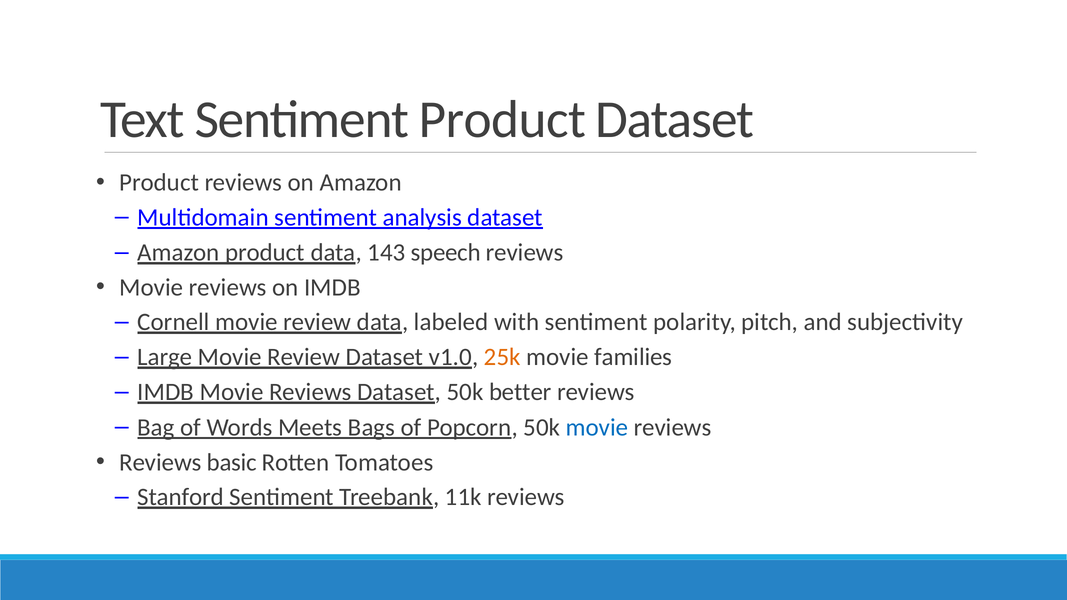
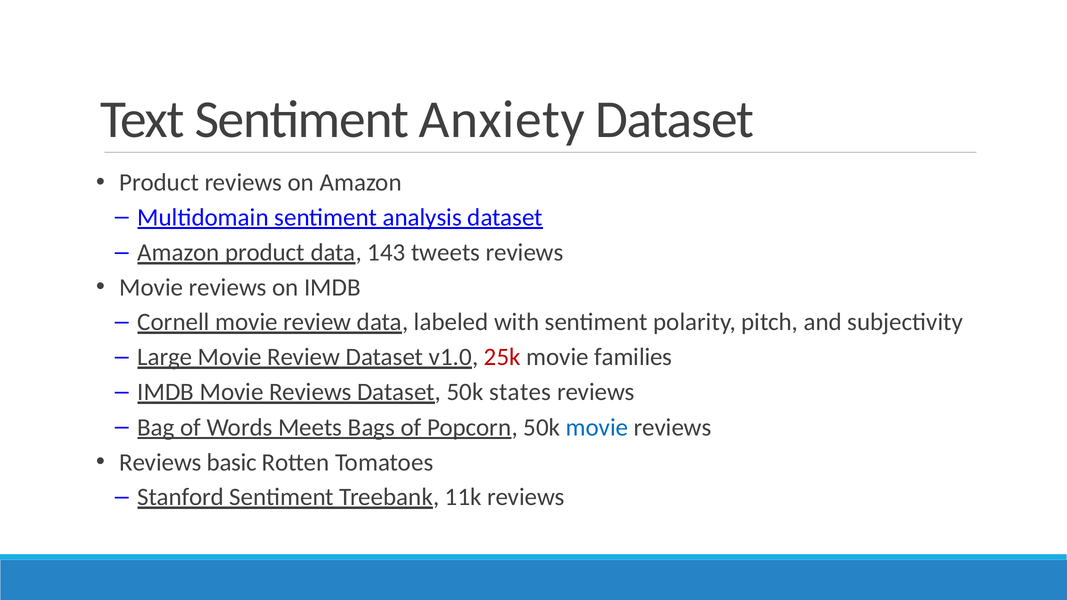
Sentiment Product: Product -> Anxiety (502, 120)
speech: speech -> tweets (446, 252)
25k colour: orange -> red (502, 357)
better: better -> states (520, 392)
